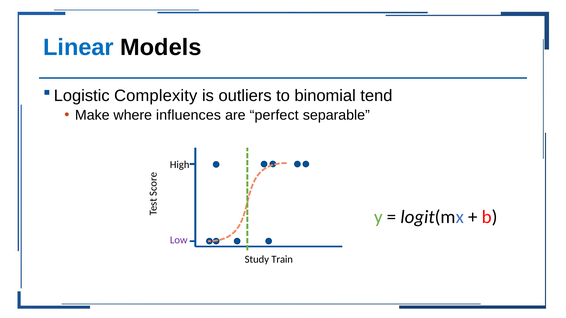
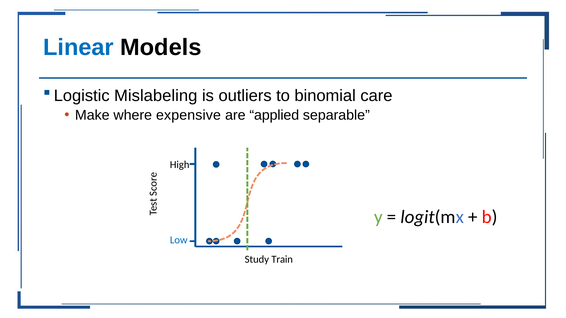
Complexity: Complexity -> Mislabeling (156, 96)
tend: tend -> care (376, 96)
influences: influences -> expensive (188, 115)
perfect: perfect -> applied (274, 115)
Low colour: purple -> blue (179, 240)
